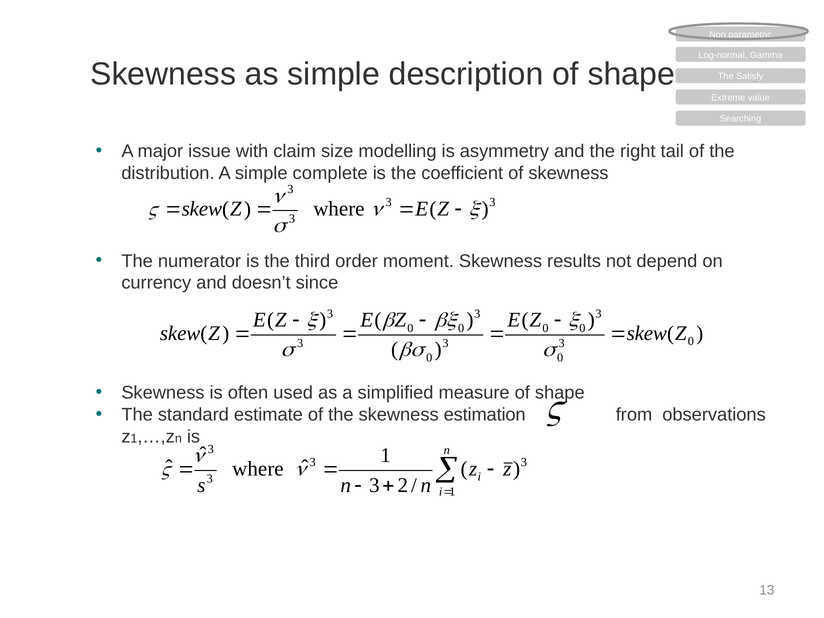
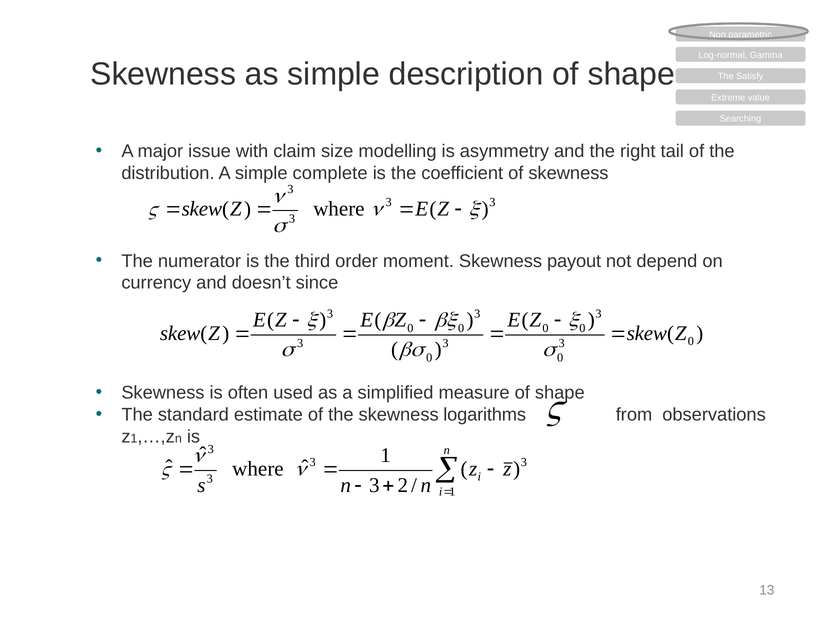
results: results -> payout (574, 261)
estimation: estimation -> logarithms (485, 415)
